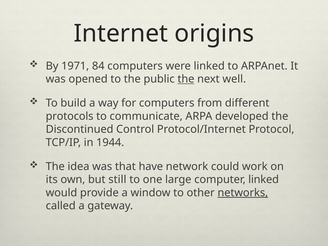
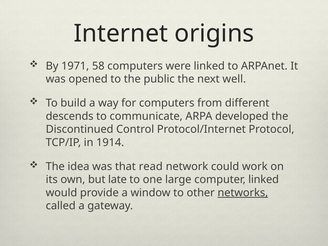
84: 84 -> 58 (98, 66)
the underline: present -> none (186, 79)
protocols: protocols -> descends (70, 116)
1944: 1944 -> 1914 (110, 142)
have: have -> read (151, 166)
still: still -> late (117, 180)
